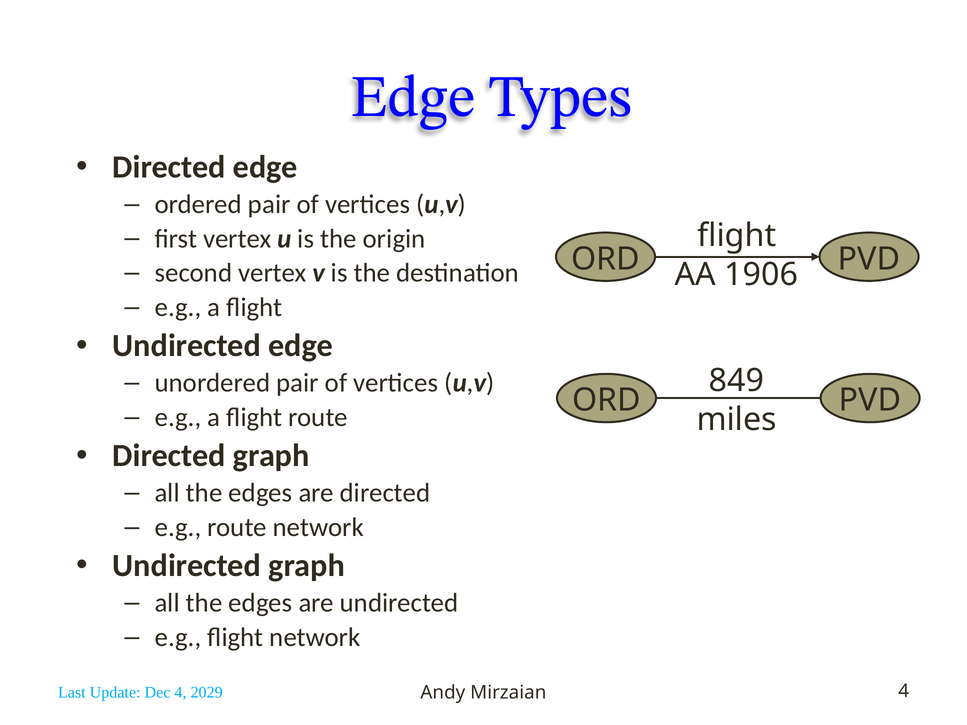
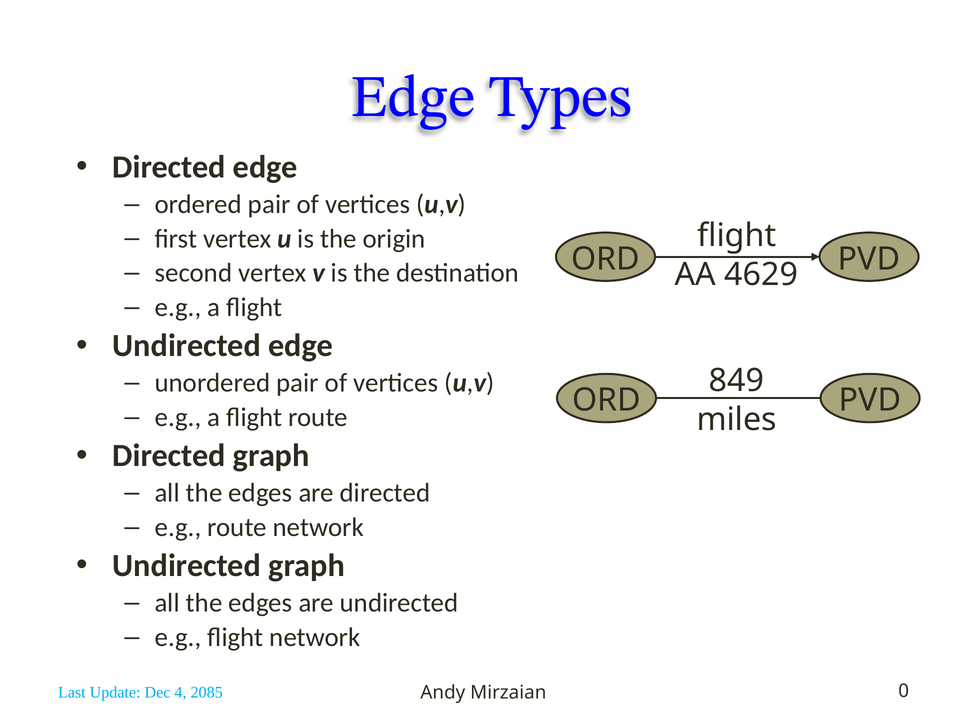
1906: 1906 -> 4629 (761, 275)
2029: 2029 -> 2085 (207, 693)
Mirzaian 4: 4 -> 0 (904, 691)
